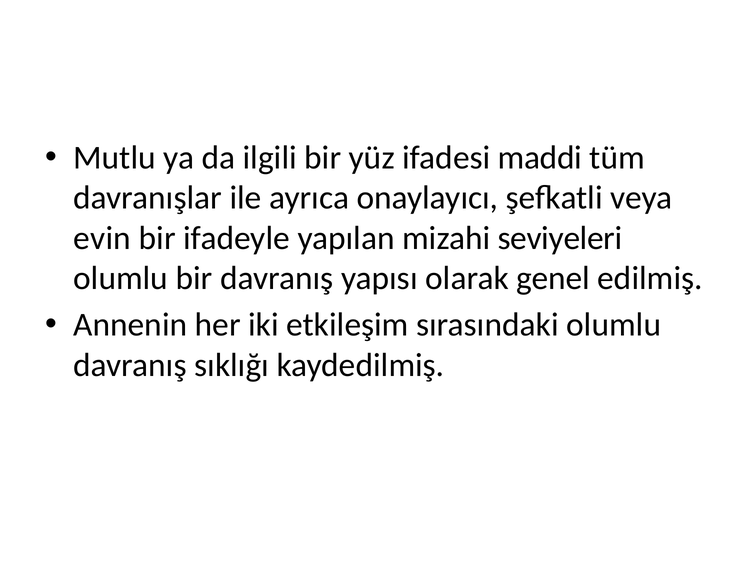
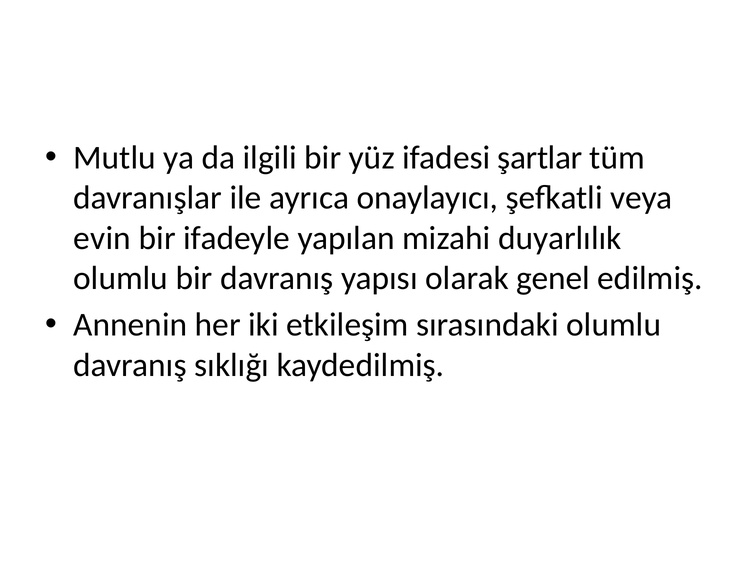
maddi: maddi -> şartlar (540, 158)
seviyeleri: seviyeleri -> duyarlılık (560, 238)
